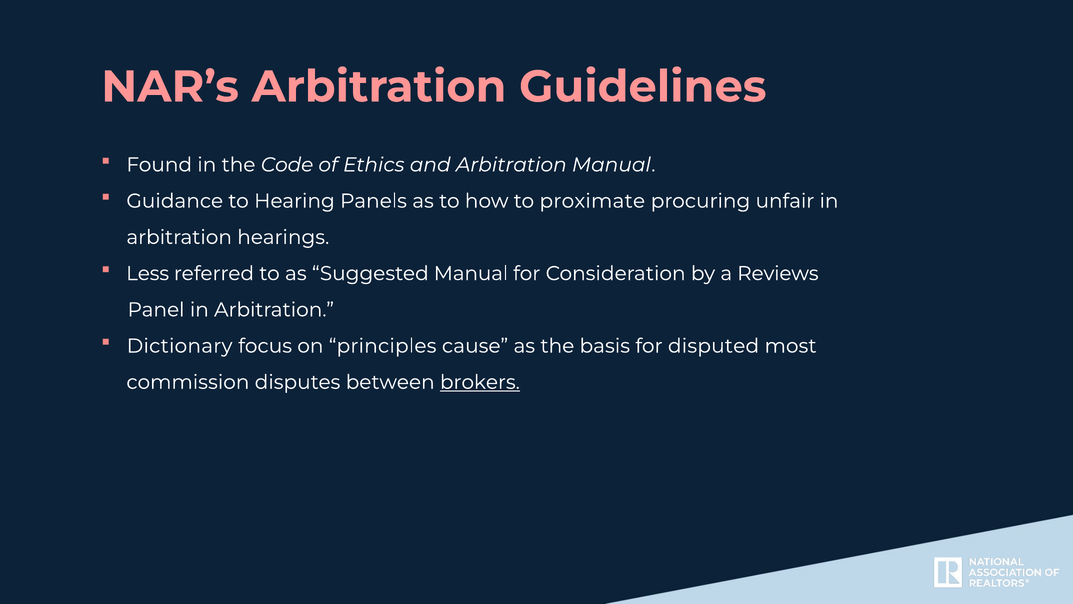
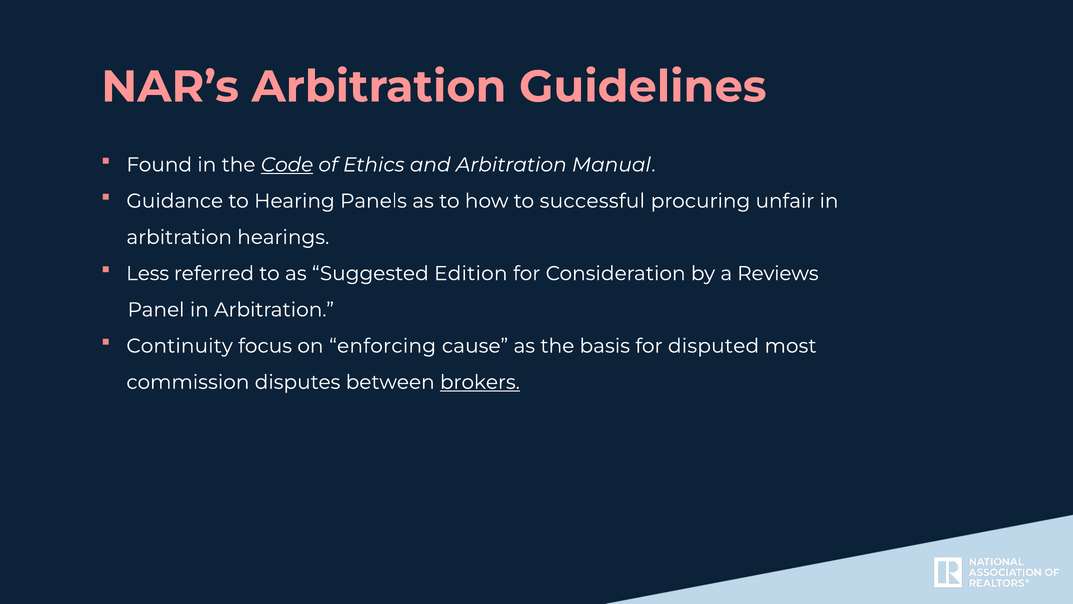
Code underline: none -> present (287, 165)
proximate: proximate -> successful (592, 201)
Suggested Manual: Manual -> Edition (471, 273)
Dictionary: Dictionary -> Continuity (180, 346)
principles: principles -> enforcing (383, 346)
